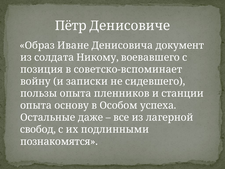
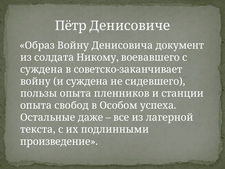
Образ Иване: Иване -> Войну (73, 45)
позиция: позиция -> суждена (42, 69)
советско-вспоминает: советско-вспоминает -> советско-заканчивает (128, 69)
и записки: записки -> суждена (87, 81)
основу: основу -> свобод (72, 105)
свобод: свобод -> текста (38, 129)
познакомятся: познакомятся -> произведение (59, 141)
